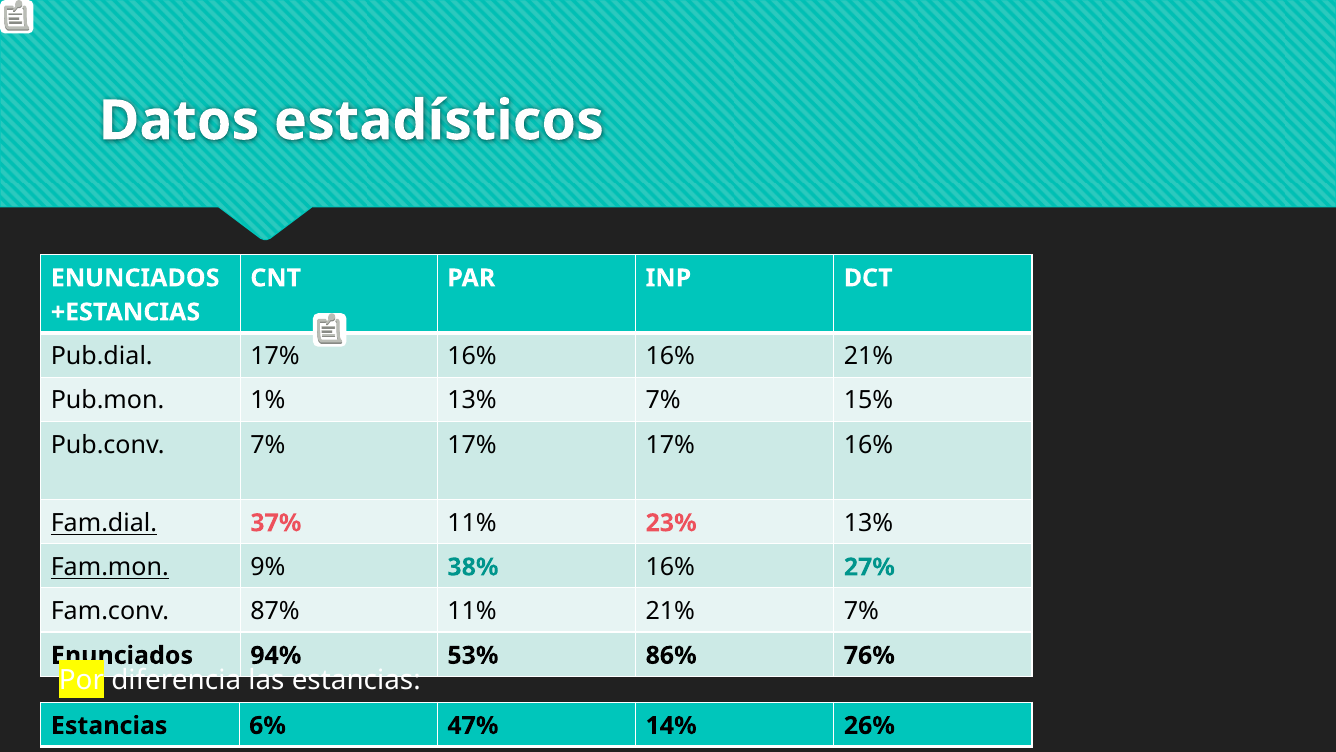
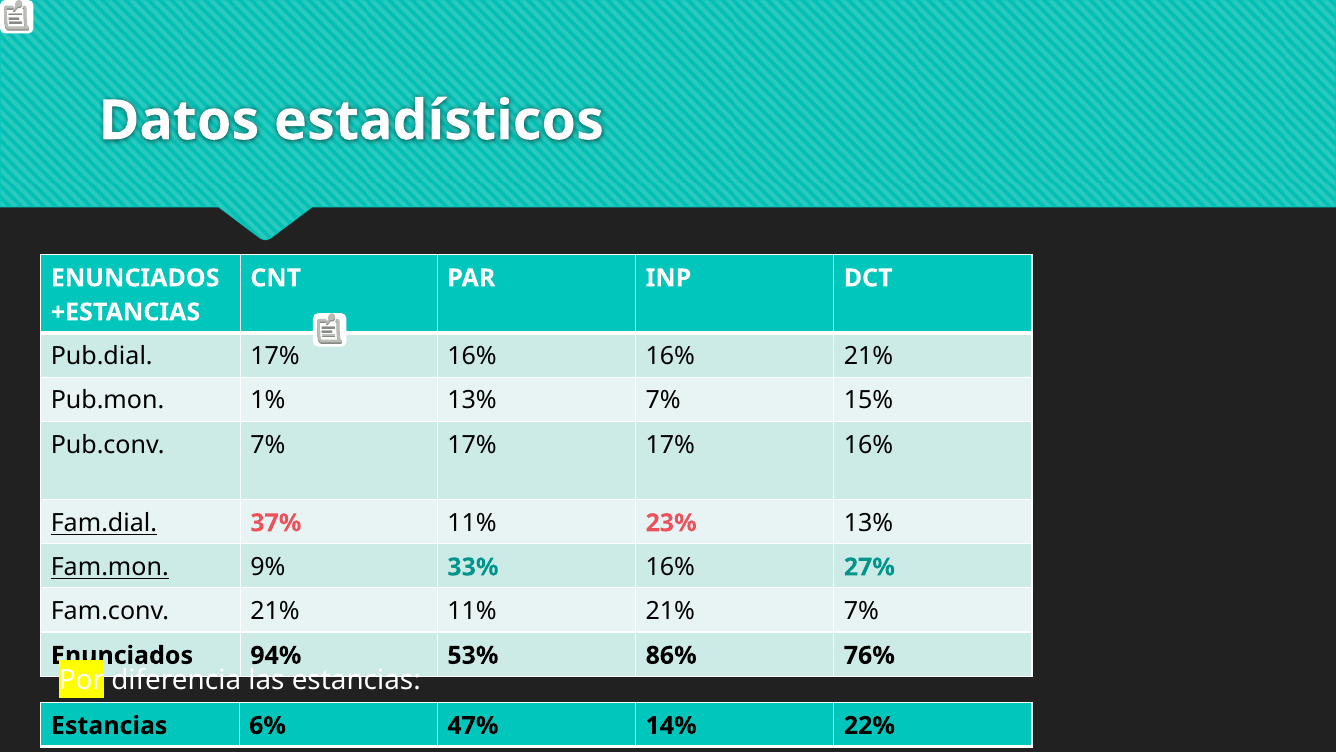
38%: 38% -> 33% (473, 567)
Fam.conv 87%: 87% -> 21% (275, 611)
26%: 26% -> 22% (869, 725)
